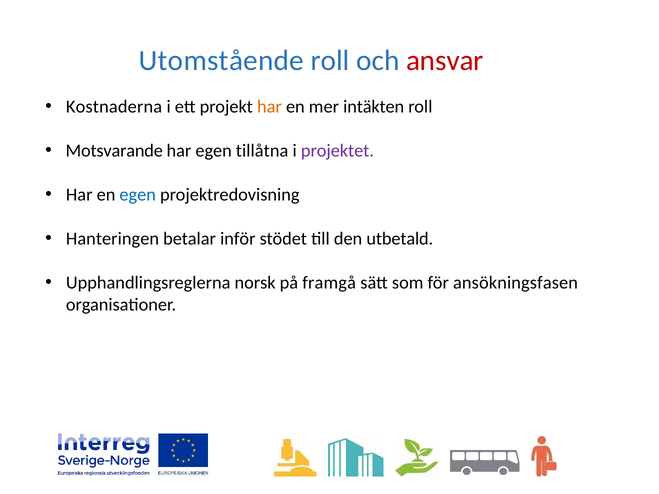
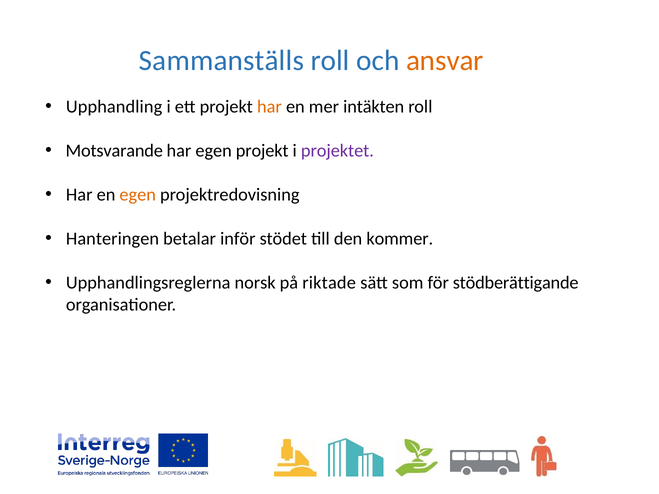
Utomstående: Utomstående -> Sammanställs (221, 60)
ansvar colour: red -> orange (445, 60)
Kostnaderna: Kostnaderna -> Upphandling (114, 107)
egen tillåtna: tillåtna -> projekt (262, 151)
egen colour: blue -> orange (138, 195)
utbetald: utbetald -> kommer (400, 239)
framgå: framgå -> riktade (329, 283)
ansökningsfasen: ansökningsfasen -> stödberättigande (516, 283)
